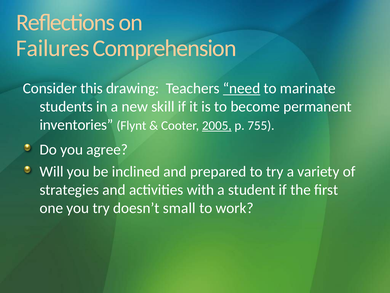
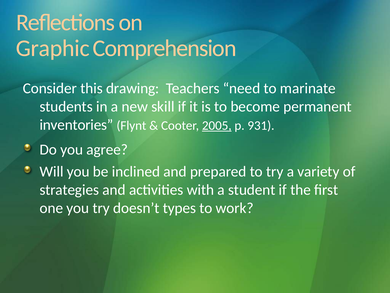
Failures: Failures -> Graphic (53, 48)
need underline: present -> none (242, 88)
755: 755 -> 931 (261, 125)
small: small -> types (179, 208)
